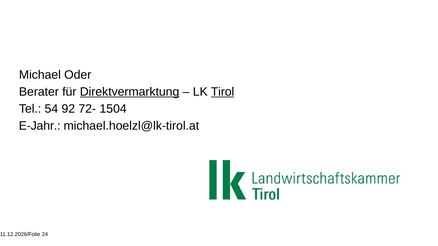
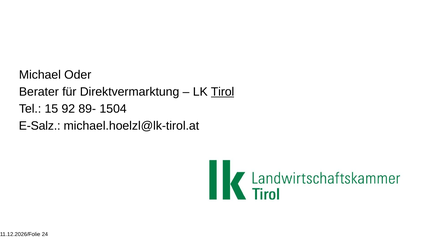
Direktvermarktung underline: present -> none (130, 92)
54: 54 -> 15 (51, 109)
72-: 72- -> 89- (87, 109)
E-Jahr: E-Jahr -> E-Salz (40, 126)
